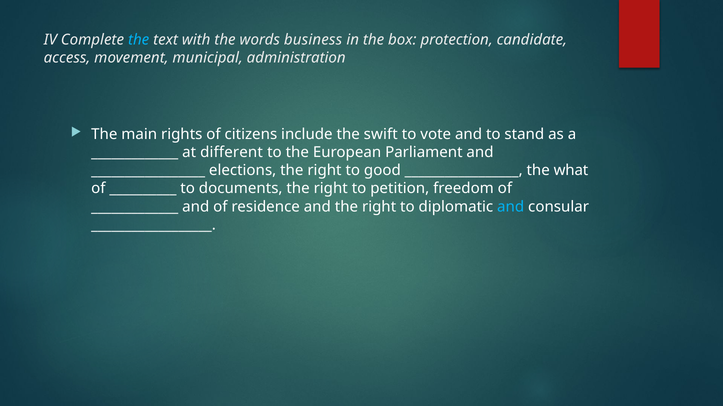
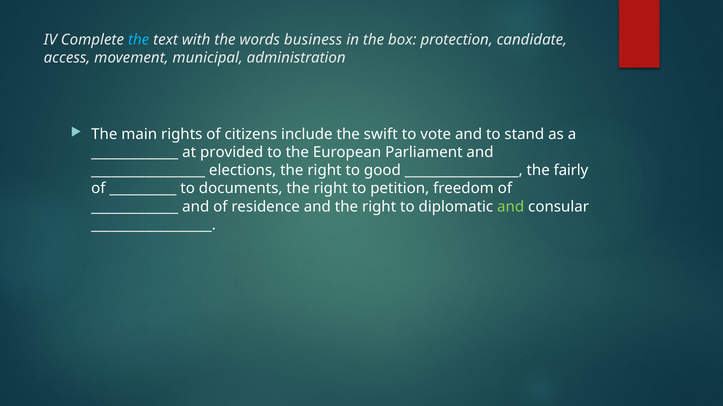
different: different -> provided (232, 153)
what: what -> fairly (571, 171)
and colour: light blue -> light green (511, 207)
